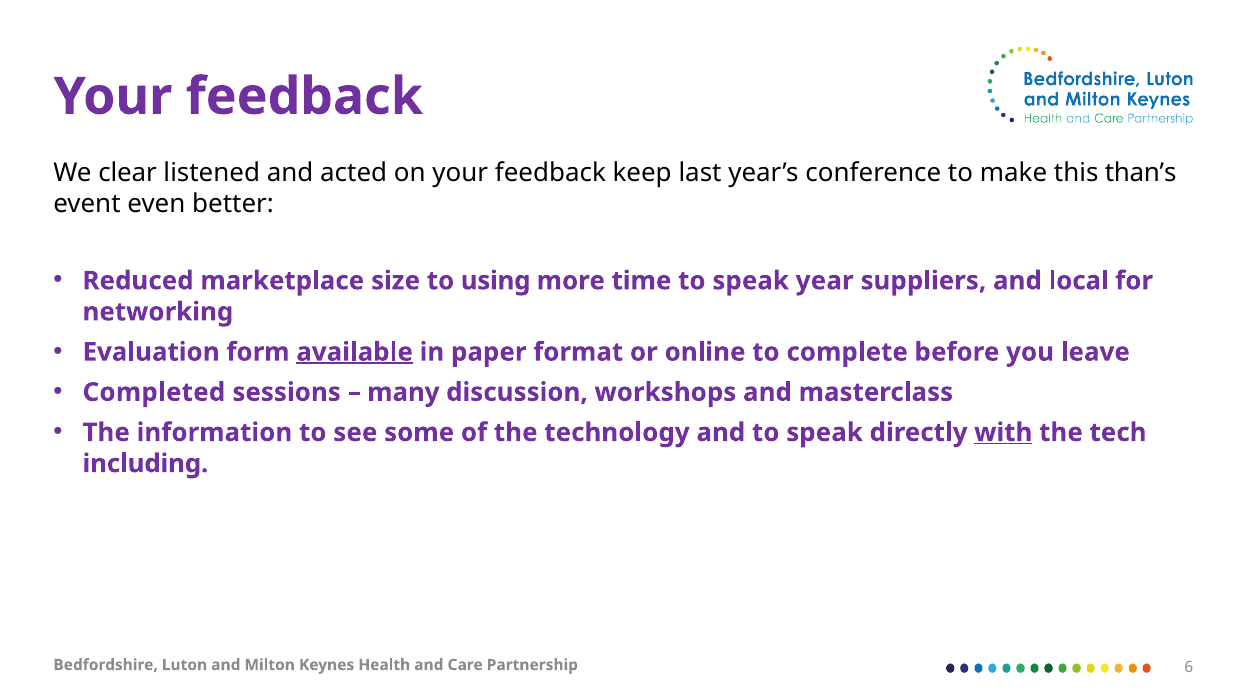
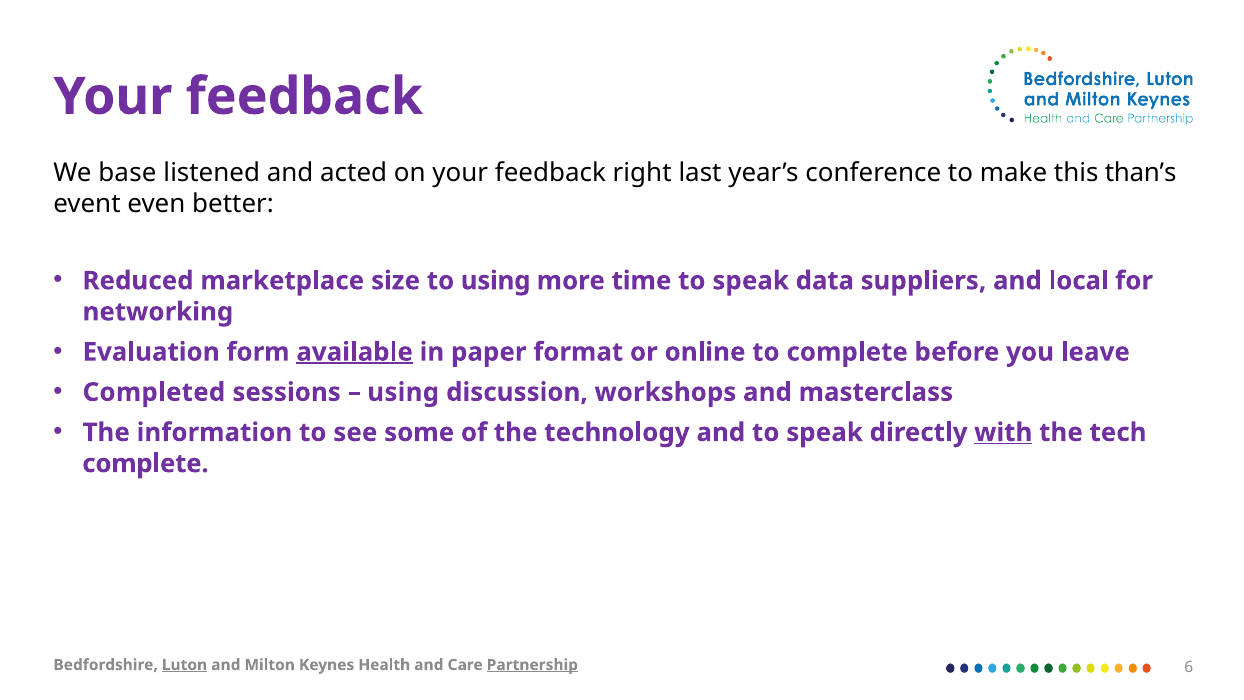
clear: clear -> base (127, 173)
keep: keep -> right (642, 173)
year: year -> data (825, 281)
many: many -> using (403, 392)
including: including -> complete (145, 463)
Luton underline: none -> present (184, 665)
Partnership underline: none -> present (532, 665)
